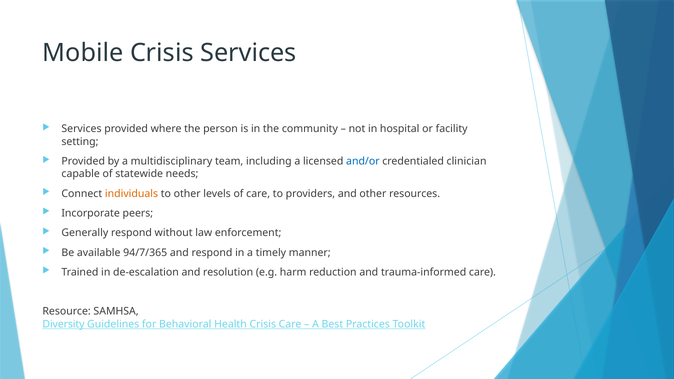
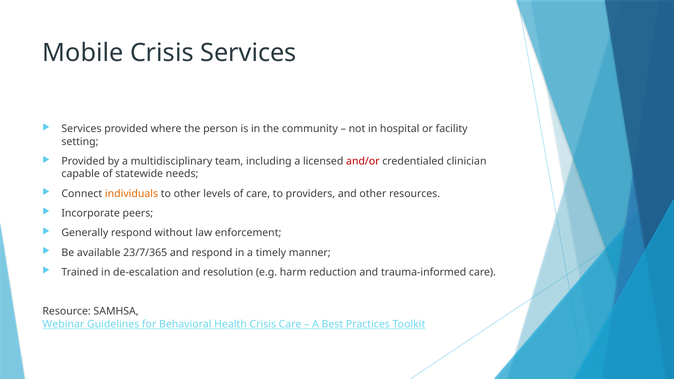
and/or colour: blue -> red (363, 161)
94/7/365: 94/7/365 -> 23/7/365 (145, 253)
Diversity: Diversity -> Webinar (63, 324)
